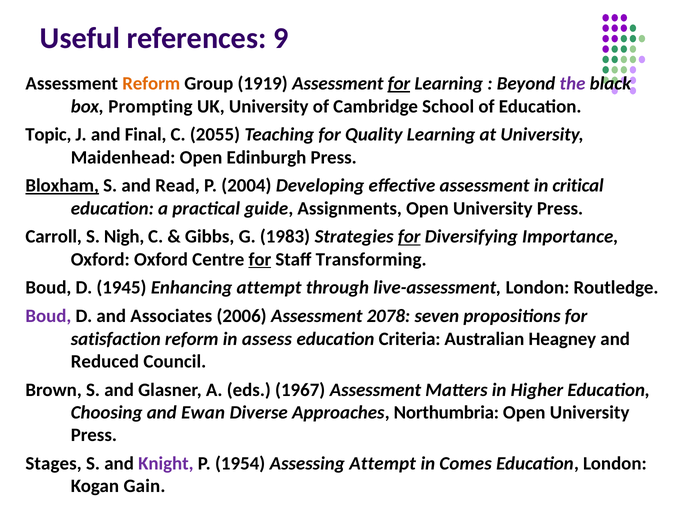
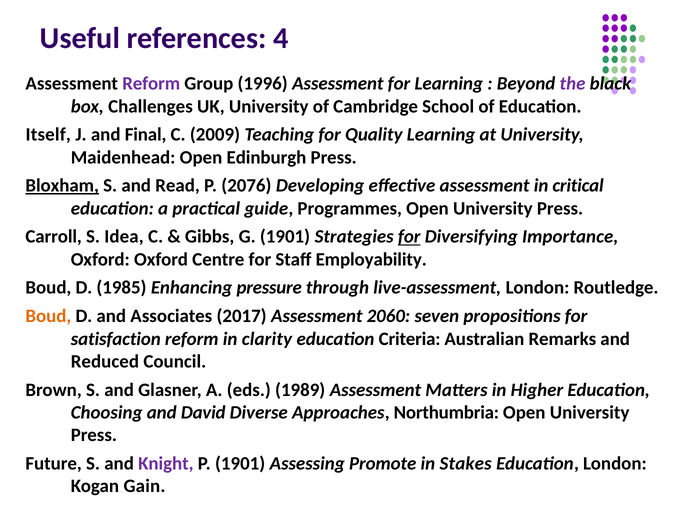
9: 9 -> 4 (281, 38)
Reform colour: orange -> purple (151, 84)
1919: 1919 -> 1996 (263, 84)
for underline: present -> none (399, 84)
Prompting: Prompting -> Challenges (150, 106)
Topic: Topic -> Itself (48, 135)
2055: 2055 -> 2009 (215, 135)
2004: 2004 -> 2076 (246, 186)
Assignments: Assignments -> Programmes (350, 208)
Nigh: Nigh -> Idea (124, 237)
G 1983: 1983 -> 1901 (285, 237)
for underline: present -> none (260, 259)
Transforming: Transforming -> Employability (371, 259)
1945: 1945 -> 1985 (121, 288)
Enhancing attempt: attempt -> pressure (269, 288)
Boud colour: purple -> orange (48, 316)
2006: 2006 -> 2017 (242, 316)
2078: 2078 -> 2060 (388, 316)
assess: assess -> clarity (267, 339)
Heagney: Heagney -> Remarks (562, 339)
1967: 1967 -> 1989 (300, 390)
Ewan: Ewan -> David (203, 412)
Stages: Stages -> Future (54, 463)
P 1954: 1954 -> 1901 (240, 463)
Assessing Attempt: Attempt -> Promote (383, 463)
Comes: Comes -> Stakes (466, 463)
